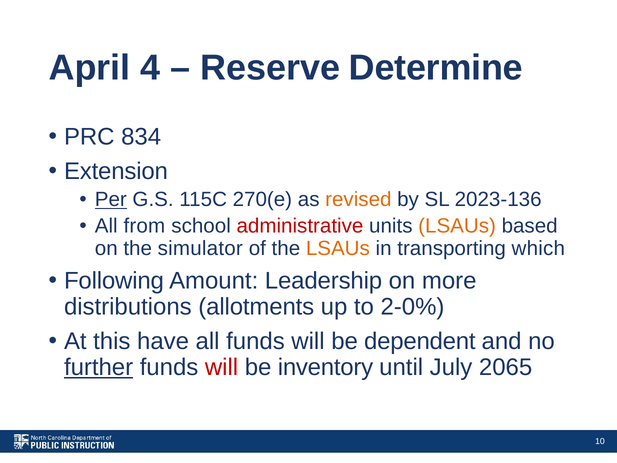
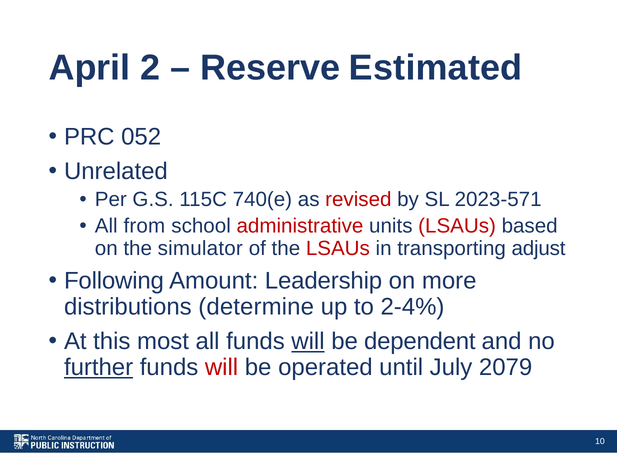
4: 4 -> 2 (150, 68)
Determine: Determine -> Estimated (436, 68)
834: 834 -> 052 (141, 137)
Extension: Extension -> Unrelated (116, 171)
Per underline: present -> none (111, 199)
270(e: 270(e -> 740(e (262, 199)
revised colour: orange -> red (358, 199)
2023-136: 2023-136 -> 2023-571 (498, 199)
LSAUs colour: orange -> red (457, 226)
LSAUs colour: orange -> red (338, 248)
which: which -> adjust (539, 248)
allotments: allotments -> determine (256, 307)
2-0%: 2-0% -> 2-4% (412, 307)
have: have -> most (163, 341)
will underline: none -> present (308, 341)
inventory: inventory -> operated (325, 367)
2065: 2065 -> 2079 (506, 367)
